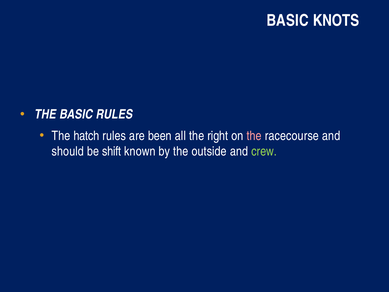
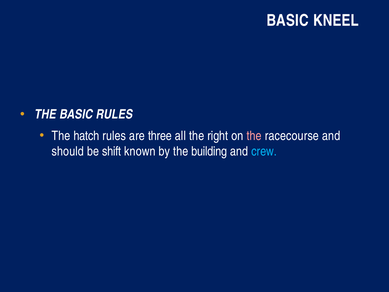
KNOTS: KNOTS -> KNEEL (336, 21)
been: been -> three (160, 136)
outside: outside -> building (209, 151)
crew colour: light green -> light blue (264, 151)
